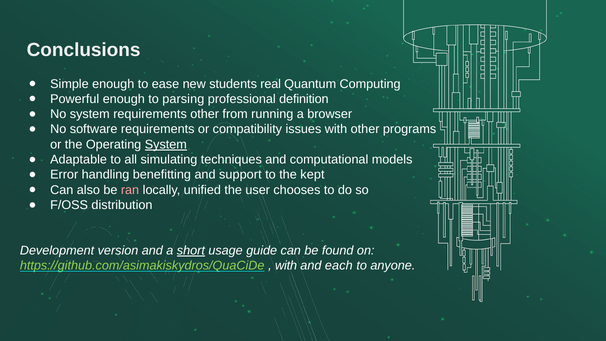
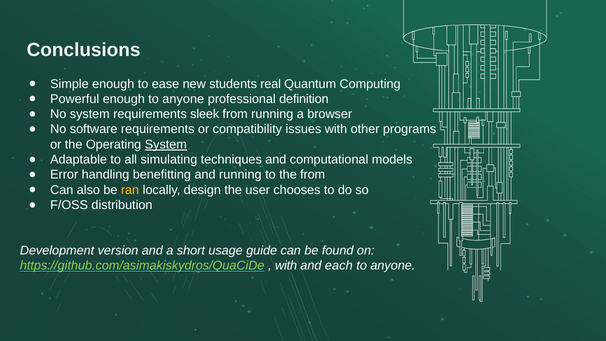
enough to parsing: parsing -> anyone (183, 99)
requirements other: other -> sleek (205, 114)
and support: support -> running (240, 175)
the kept: kept -> from (313, 175)
ran colour: pink -> yellow (130, 190)
unified: unified -> design (202, 190)
short underline: present -> none (191, 250)
